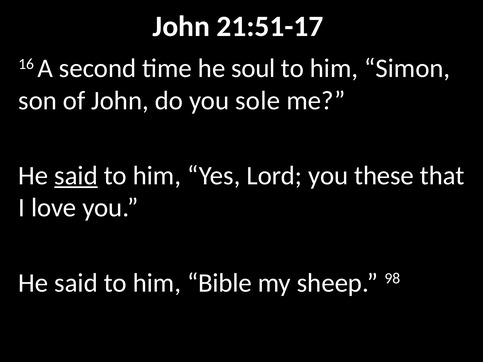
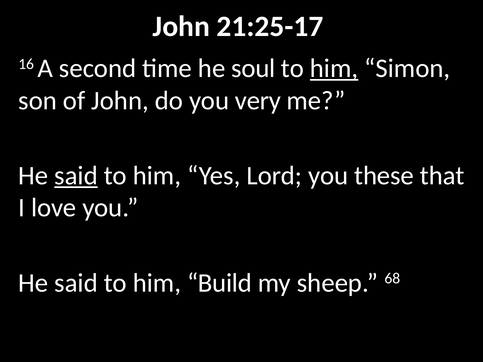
21:51-17: 21:51-17 -> 21:25-17 (270, 26)
him underline: none -> present (334, 68)
sole: sole -> very (258, 101)
Bible: Bible -> Build (220, 283)
98: 98 -> 68 (392, 279)
